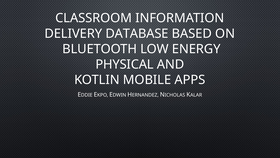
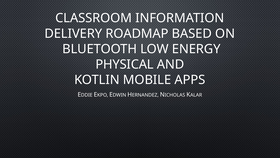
DATABASE: DATABASE -> ROADMAP (137, 33)
